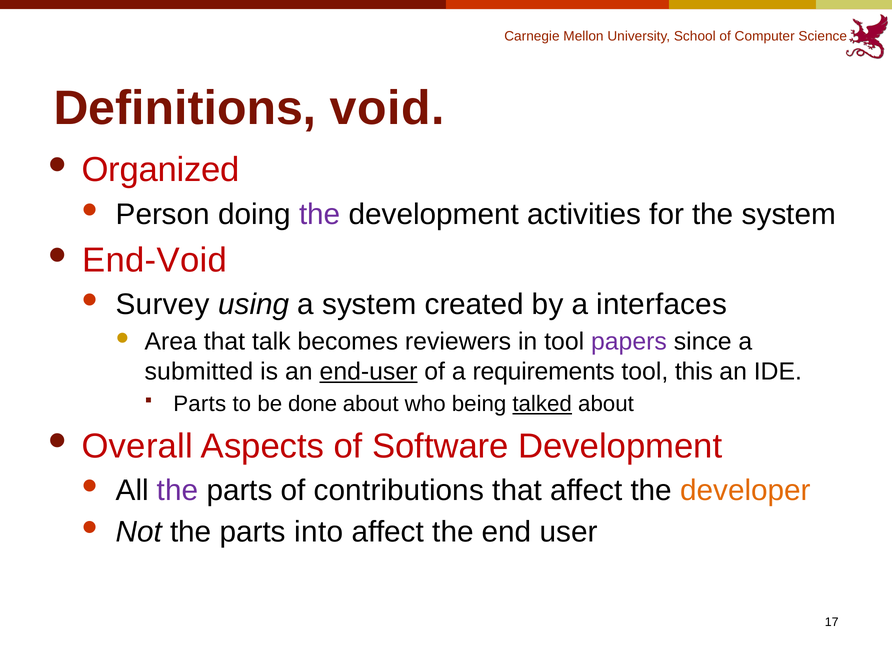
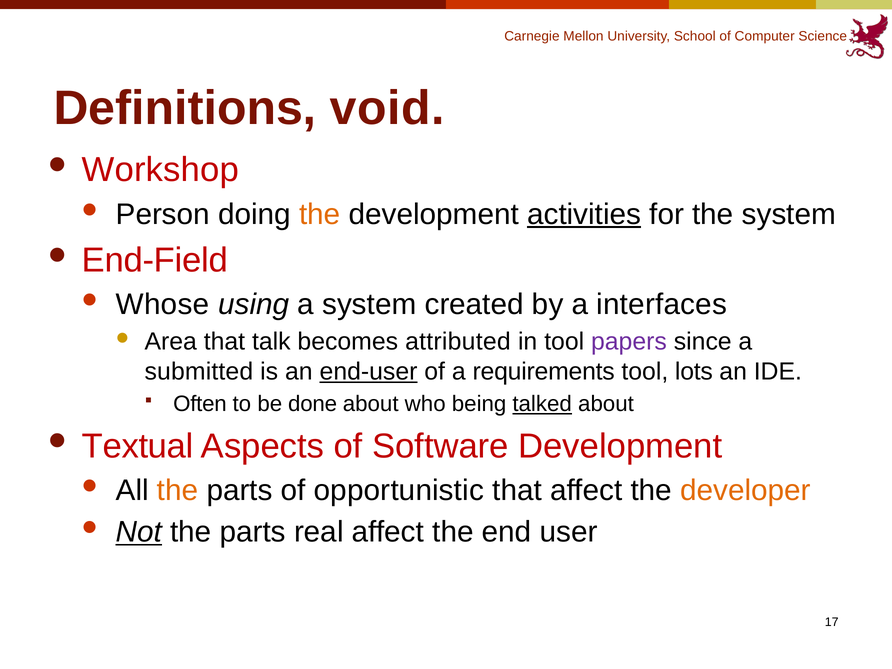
Organized: Organized -> Workshop (160, 170)
the colour: purple -> orange (320, 214)
activities underline: none -> present (584, 214)
End-Void: End-Void -> End-Field (155, 260)
Survey: Survey -> Whose (163, 304)
reviewers: reviewers -> attributed (458, 342)
this: this -> lots (694, 372)
Parts: Parts -> Often (200, 404)
Overall: Overall -> Textual (138, 446)
the colour: purple -> orange (178, 490)
contributions: contributions -> opportunistic (399, 490)
Not underline: none -> present (139, 532)
into: into -> real (319, 532)
